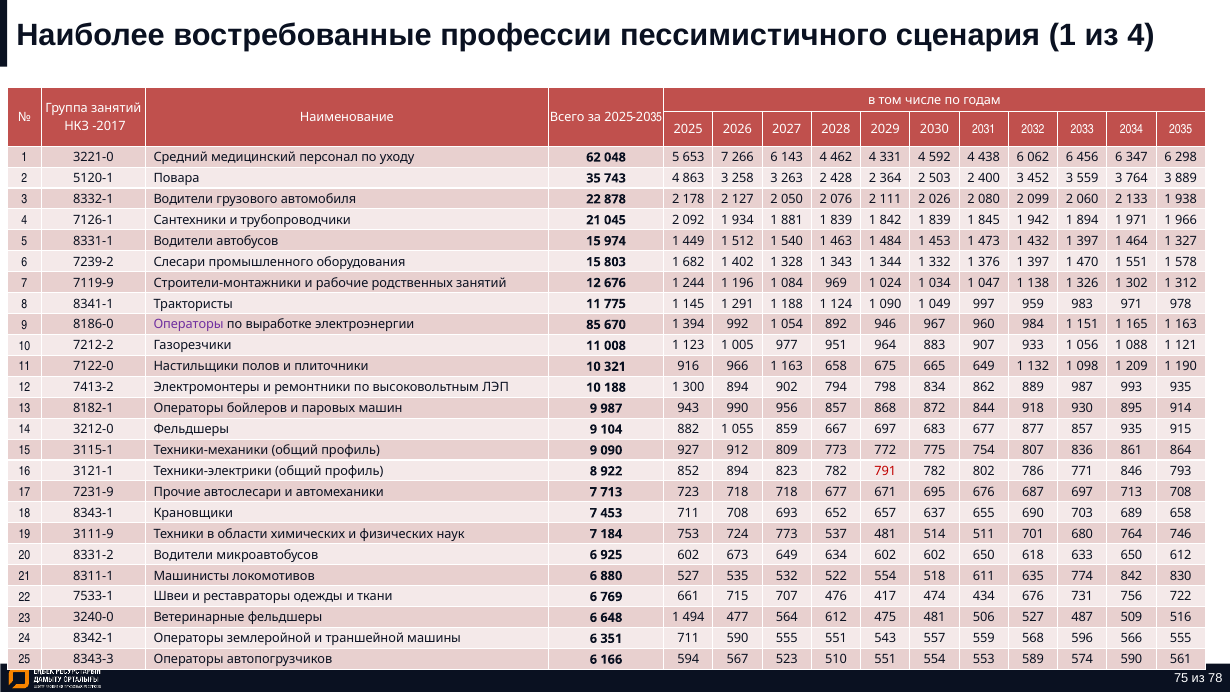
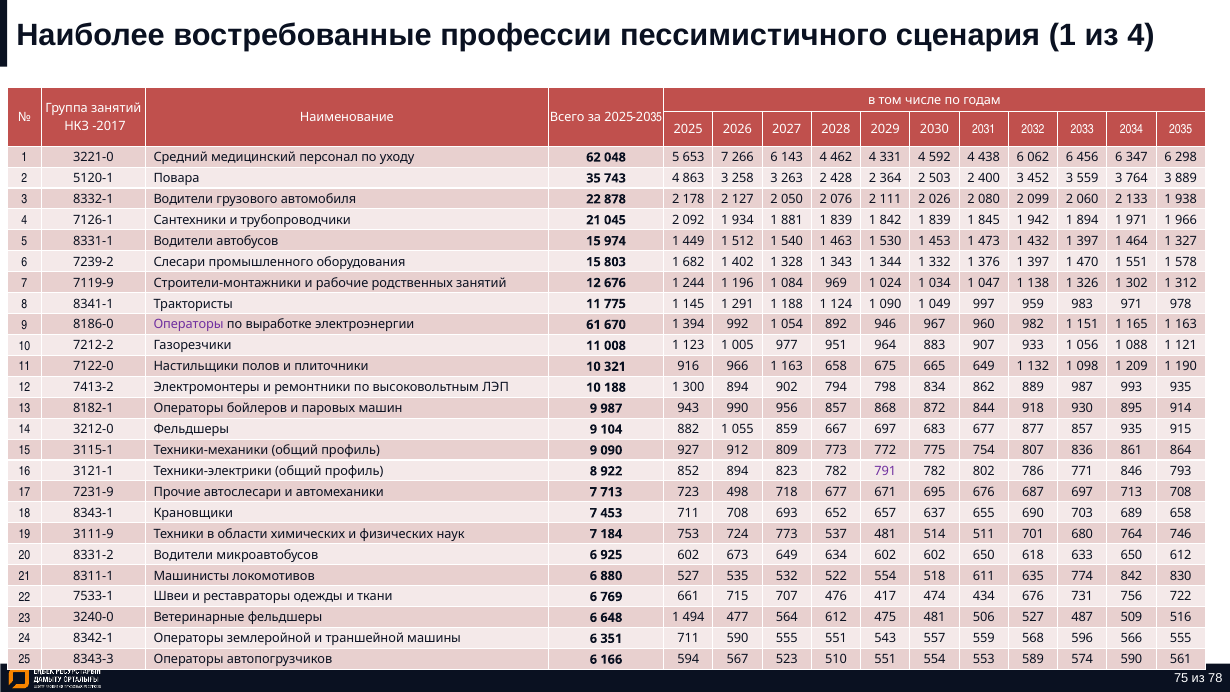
484: 484 -> 530 (891, 241)
85: 85 -> 61 (593, 325)
984: 984 -> 982 (1033, 325)
791 colour: red -> purple (885, 471)
723 718: 718 -> 498 (737, 492)
